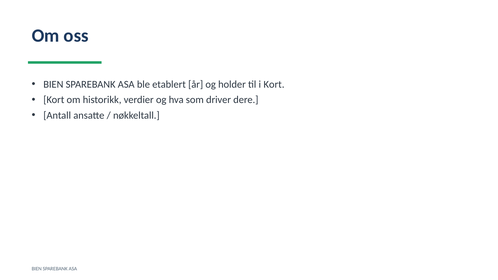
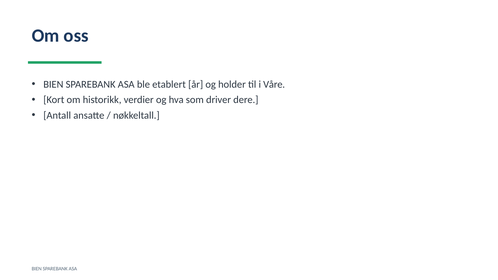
i Kort: Kort -> Våre (274, 84)
